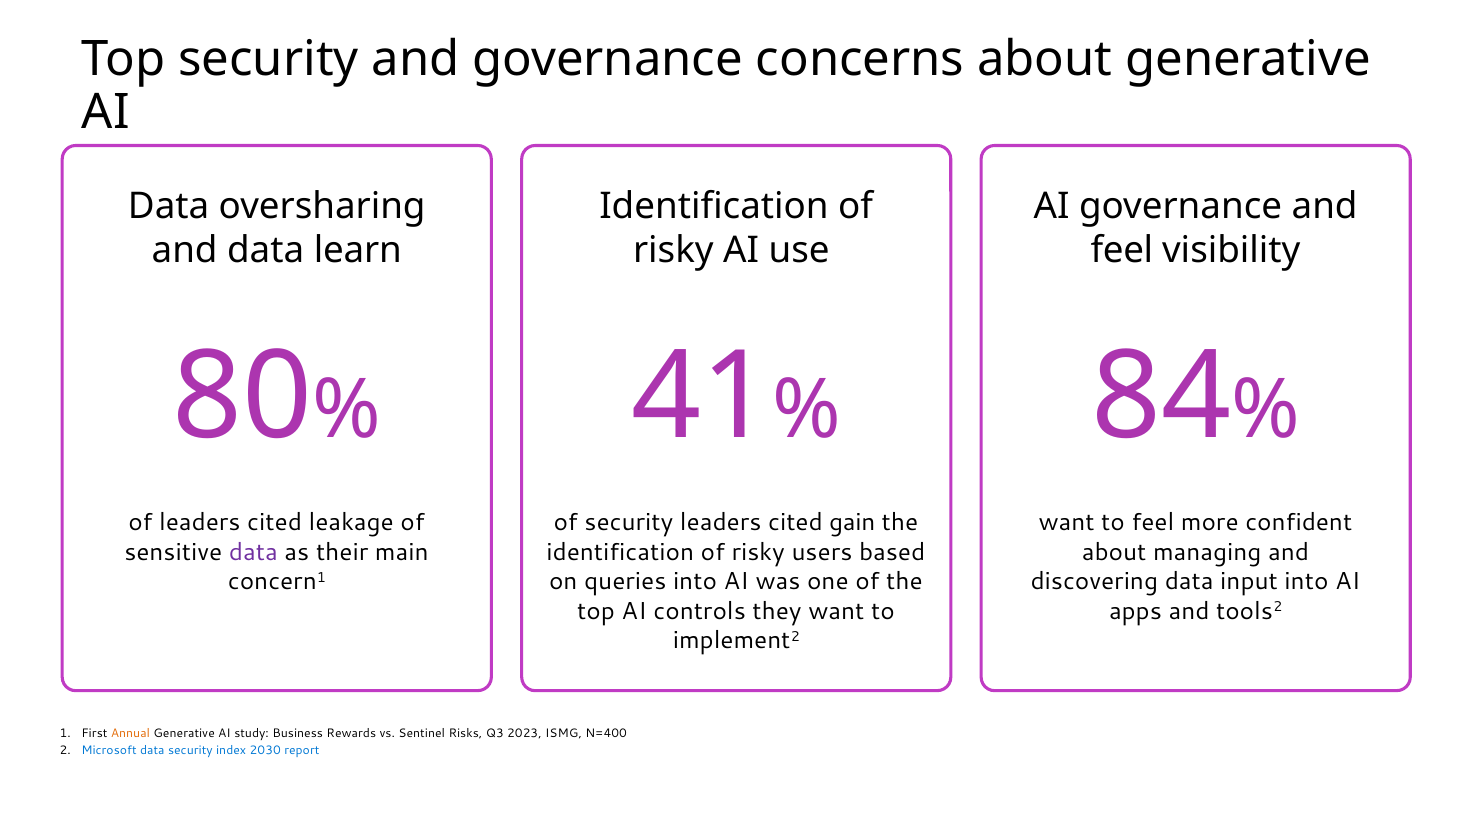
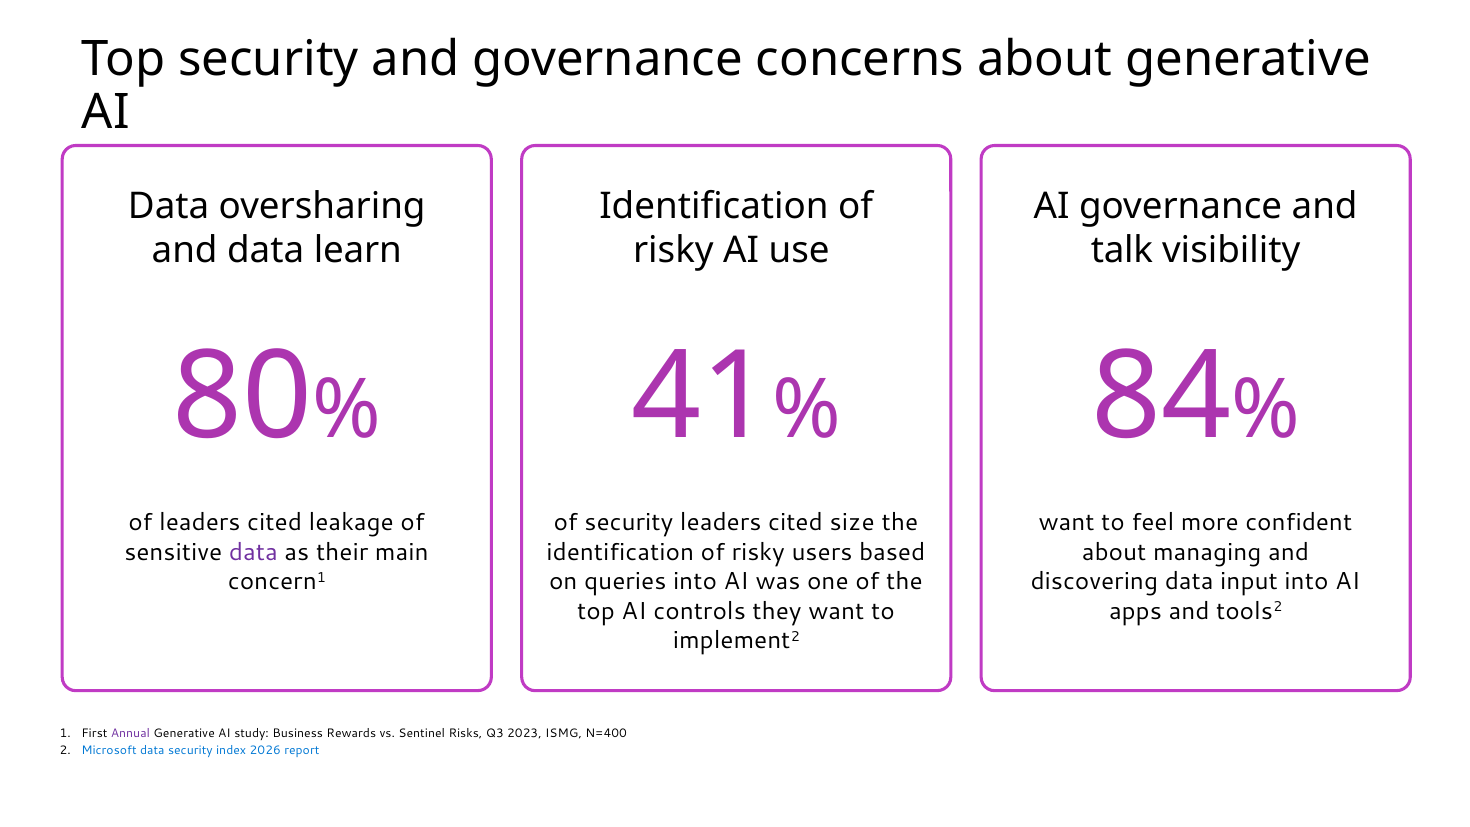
feel: feel -> talk (1122, 250)
gain: gain -> size (852, 523)
Annual colour: orange -> purple (130, 733)
2030: 2030 -> 2026 (265, 751)
